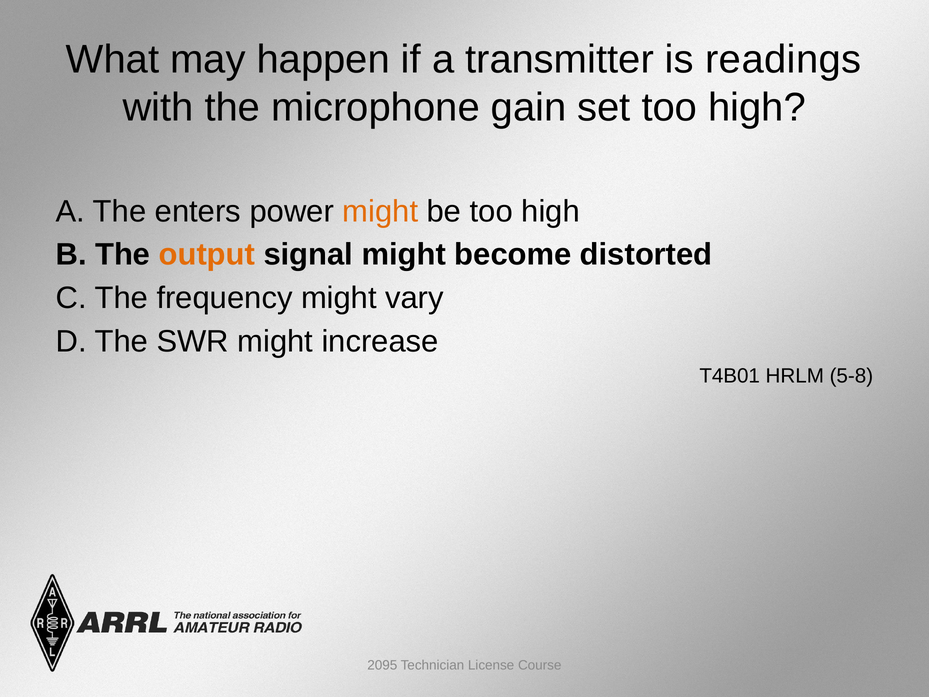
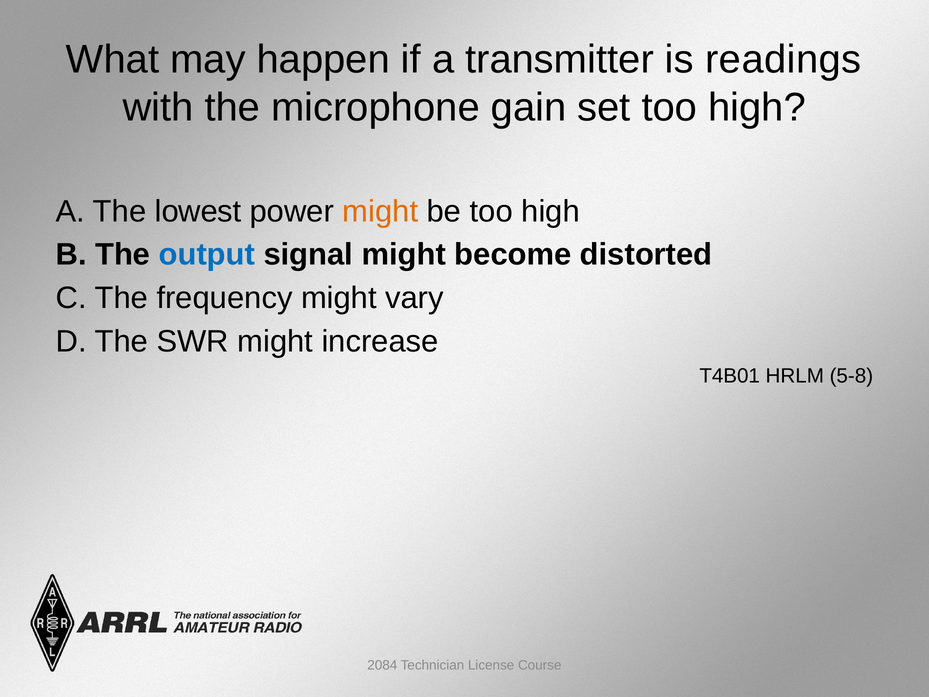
enters: enters -> lowest (198, 211)
output colour: orange -> blue (207, 255)
2095: 2095 -> 2084 (382, 665)
